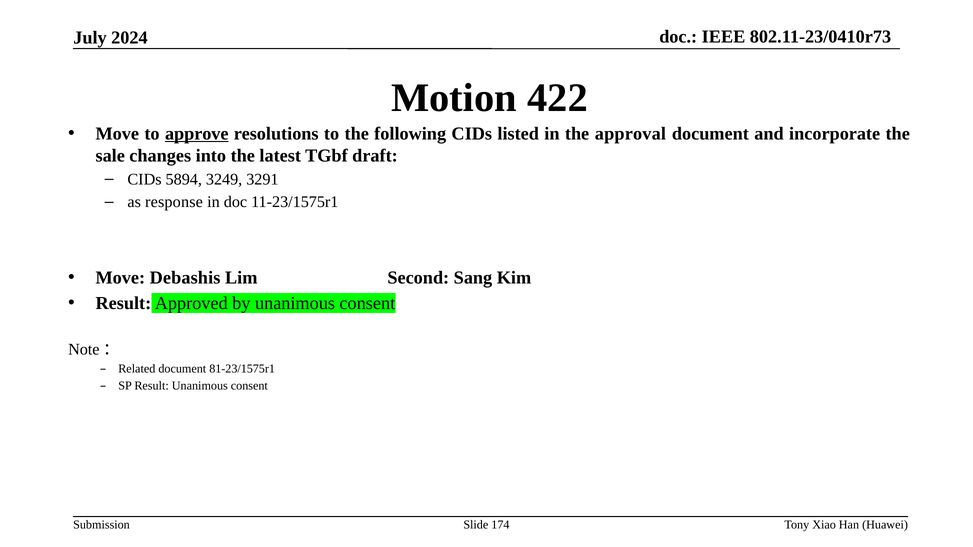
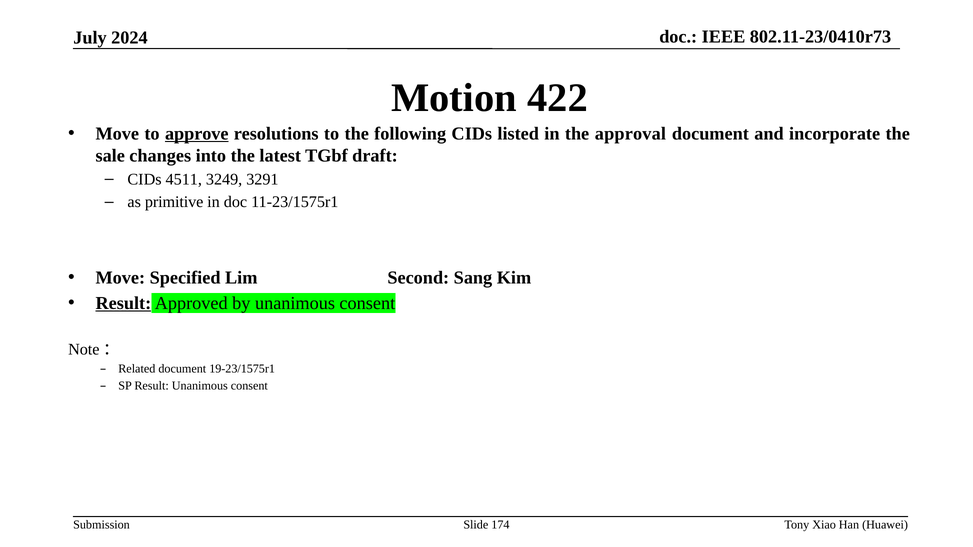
5894: 5894 -> 4511 (184, 180)
response: response -> primitive (174, 202)
Debashis: Debashis -> Specified (185, 278)
Result underline: none -> present (123, 303)
81-23/1575r1: 81-23/1575r1 -> 19-23/1575r1 (242, 369)
